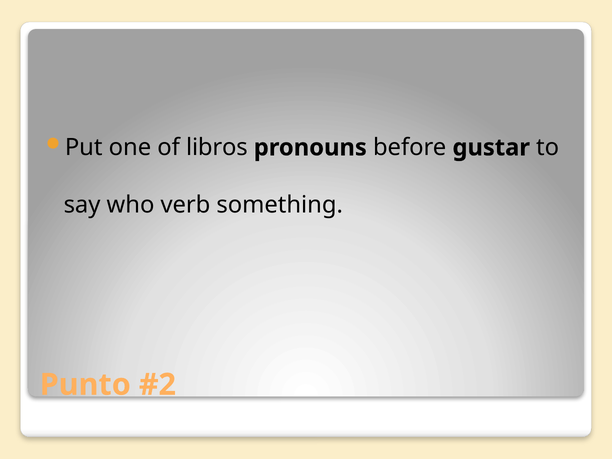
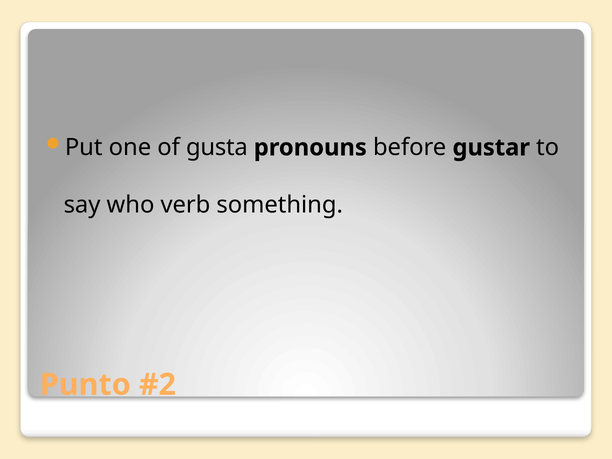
libros: libros -> gusta (217, 148)
